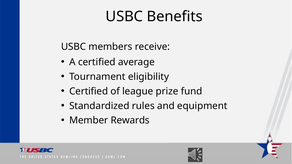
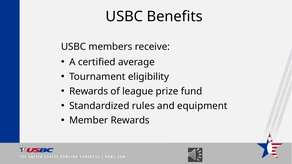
Certified: Certified -> Rewards (89, 91)
